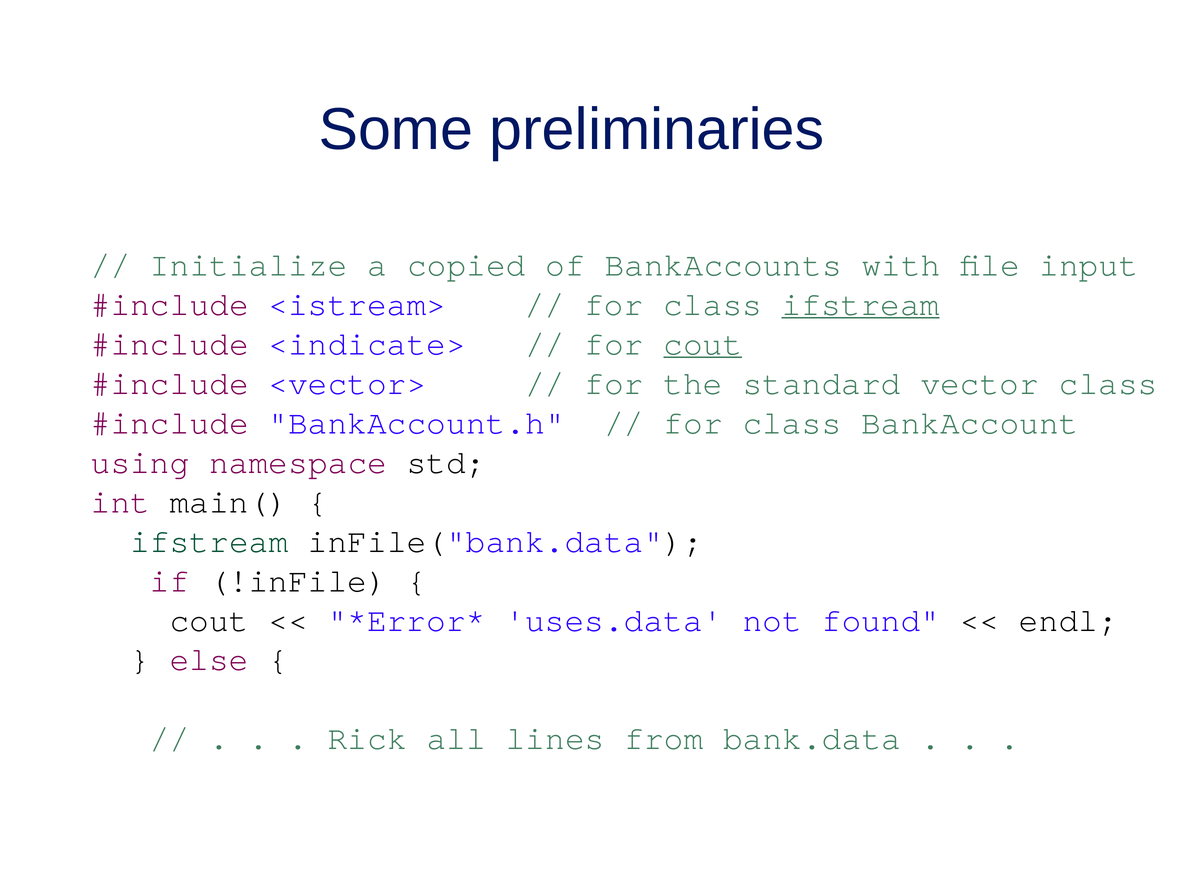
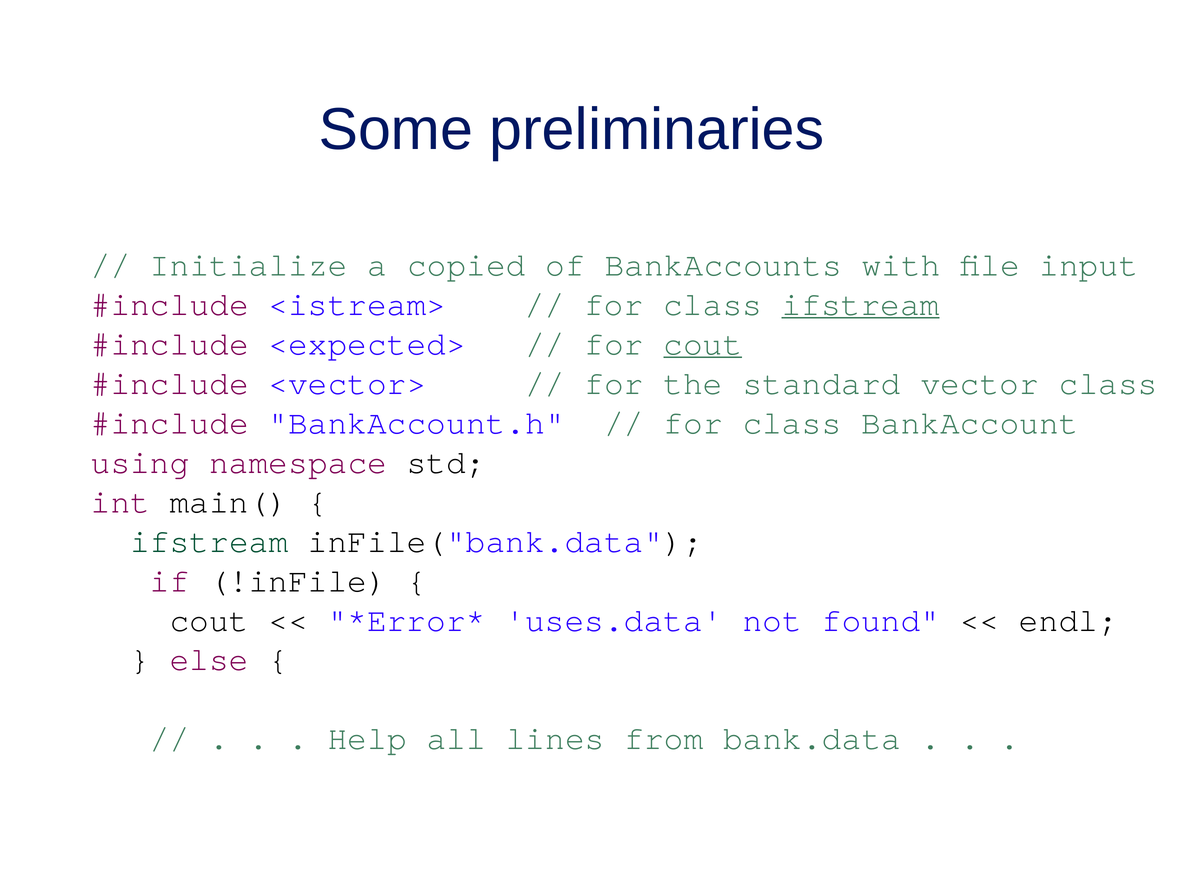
<indicate>: <indicate> -> <expected> (367, 343)
Rick: Rick -> Help (367, 738)
